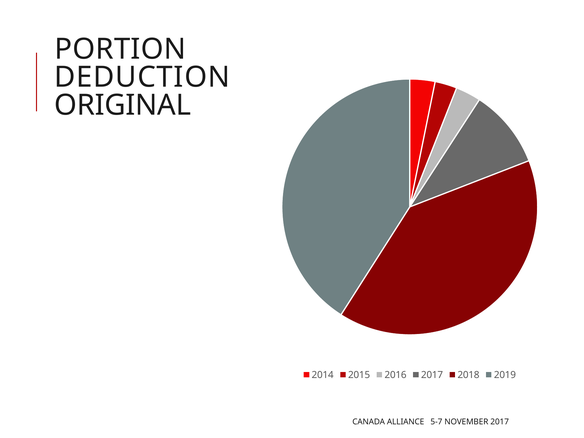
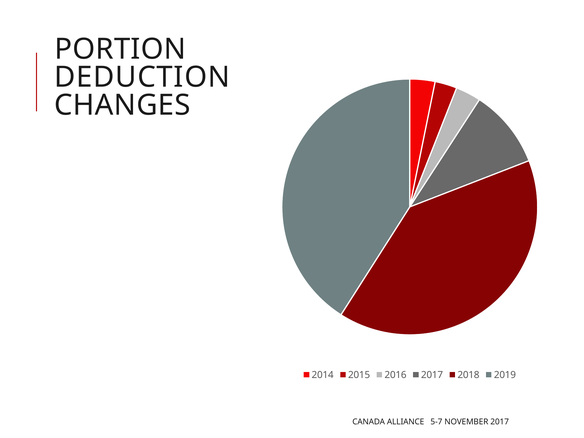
ORIGINAL: ORIGINAL -> CHANGES (122, 105)
